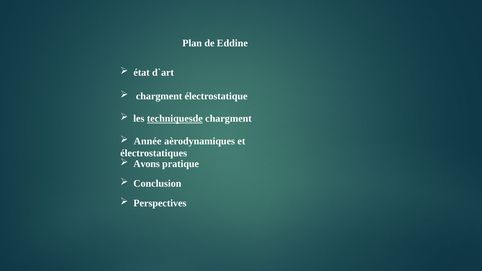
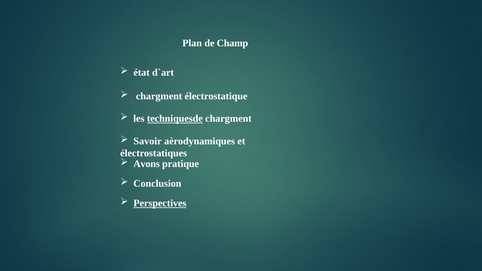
Eddine: Eddine -> Champ (232, 43)
Année: Année -> Savoir (148, 141)
Perspectives underline: none -> present (160, 203)
